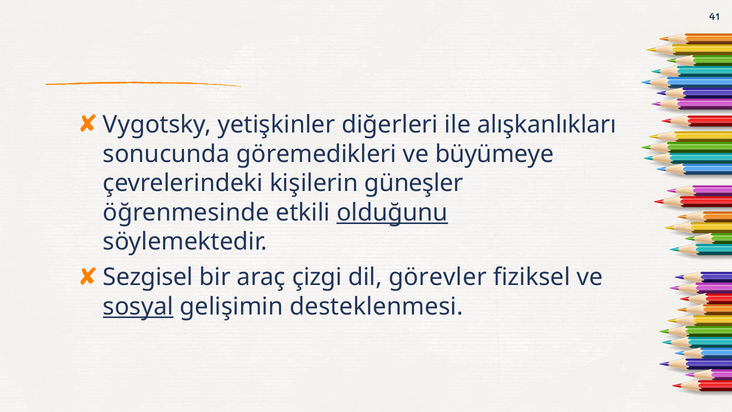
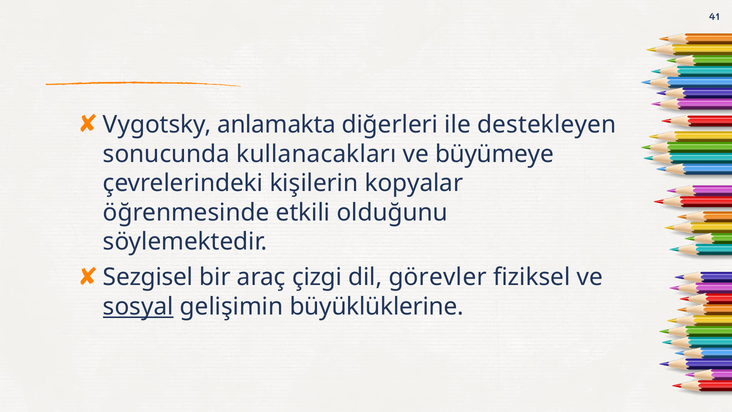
yetişkinler: yetişkinler -> anlamakta (277, 125)
alışkanlıkları: alışkanlıkları -> destekleyen (547, 125)
göremedikleri: göremedikleri -> kullanacakları (316, 154)
güneşler: güneşler -> kopyalar (414, 183)
olduğunu underline: present -> none (392, 212)
desteklenmesi: desteklenmesi -> büyüklüklerine (377, 306)
